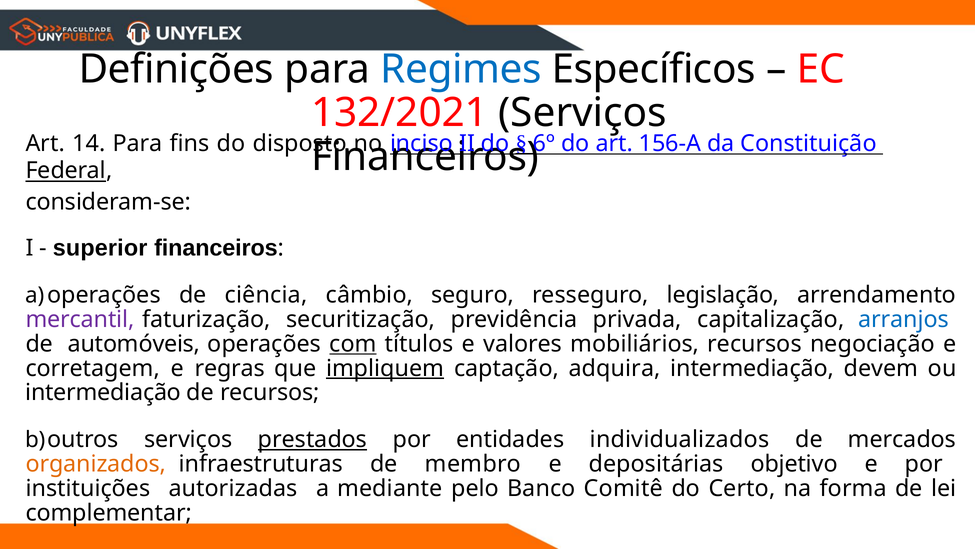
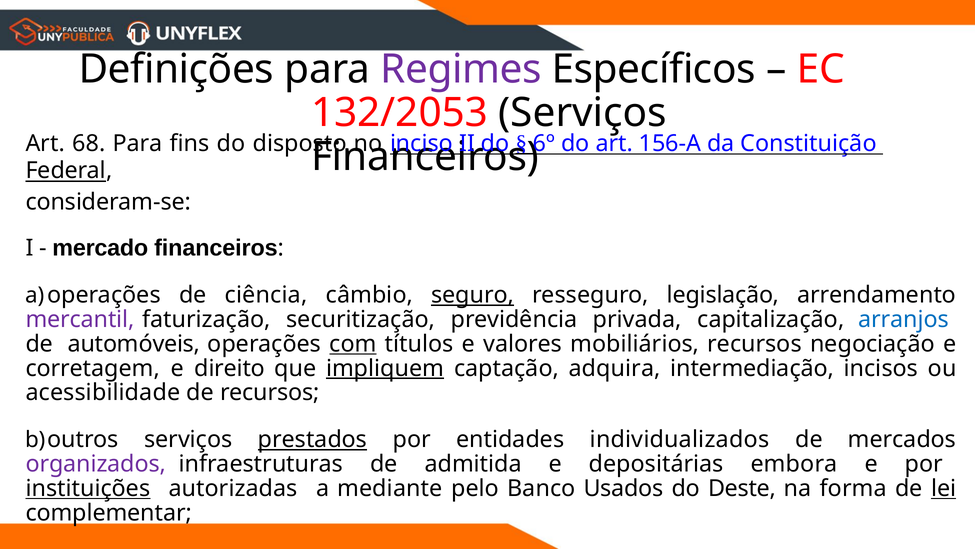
Regimes colour: blue -> purple (461, 69)
132/2021: 132/2021 -> 132/2053 (400, 113)
14: 14 -> 68 (89, 143)
superior: superior -> mercado (100, 248)
seguro underline: none -> present (473, 295)
regras: regras -> direito (230, 368)
devem: devem -> incisos (881, 368)
intermediação: intermediação -> acessibilidade (103, 392)
organizados colour: orange -> purple (96, 464)
membro: membro -> admitida (473, 464)
objetivo: objetivo -> embora (794, 464)
instituições underline: none -> present (88, 488)
Comitê: Comitê -> Usados (624, 488)
Certo: Certo -> Deste (742, 488)
lei underline: none -> present (944, 488)
